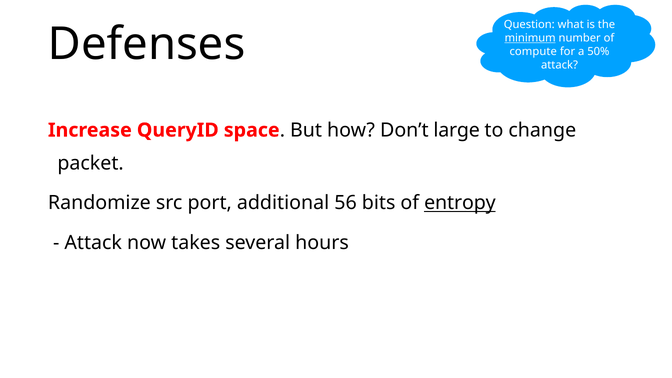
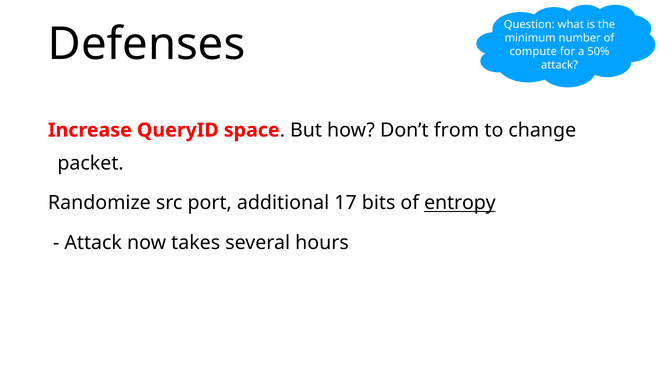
minimum underline: present -> none (530, 38)
large: large -> from (456, 130)
56: 56 -> 17 (346, 203)
